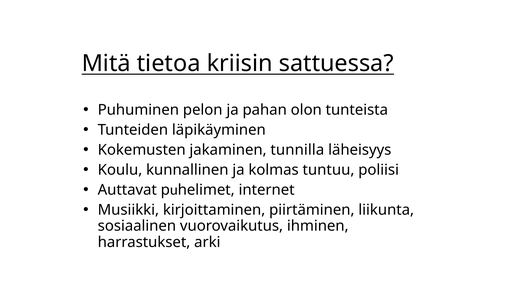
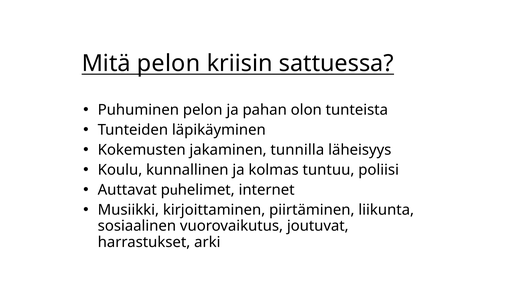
Mitä tietoa: tietoa -> pelon (169, 64)
ihminen: ihminen -> joutuvat (318, 226)
